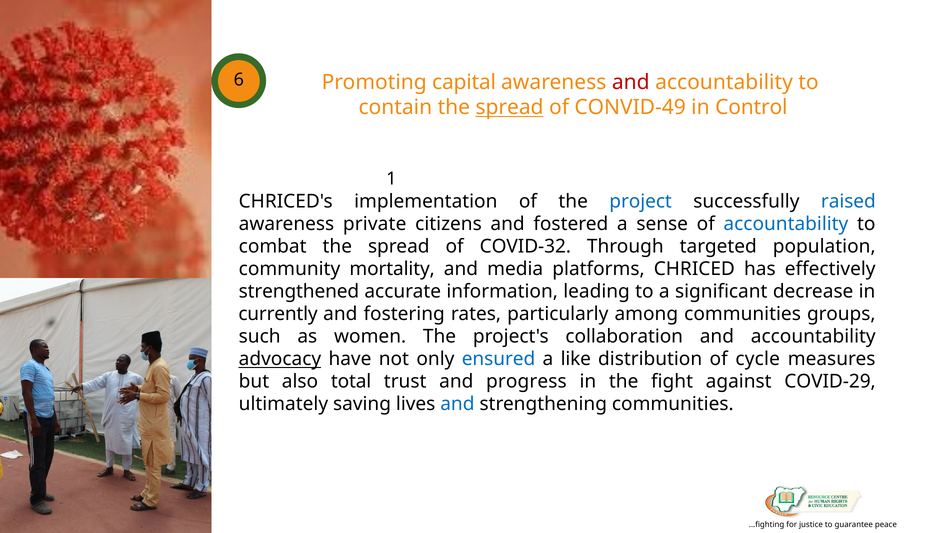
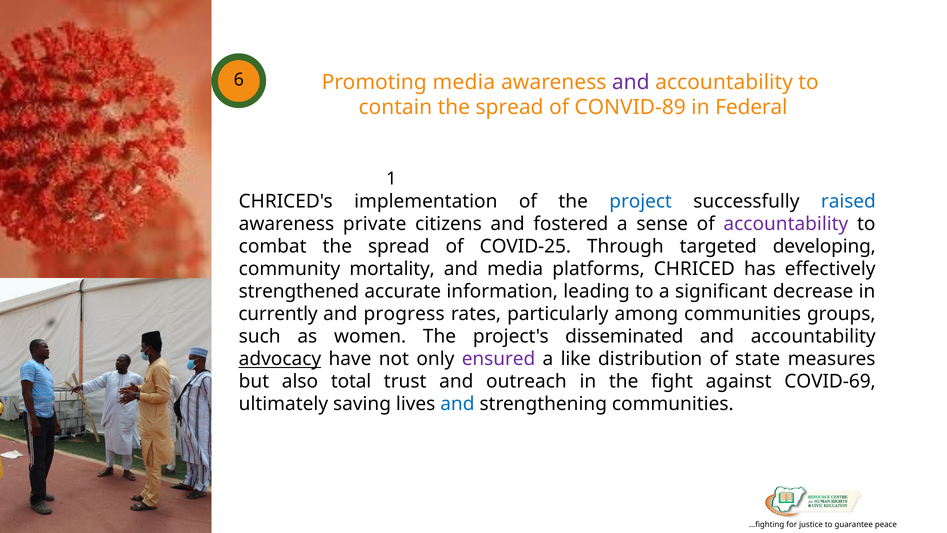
Promoting capital: capital -> media (464, 82)
and colour: red -> purple (631, 82)
spread underline: present -> none (510, 107)
CONVID-49: CONVID-49 -> CONVID-89 (630, 107)
Control: Control -> Federal (751, 107)
accountability colour: blue -> purple (786, 224)
COVID-32: COVID-32 -> COVID-25 (525, 246)
population: population -> developing (824, 246)
fostering: fostering -> progress (404, 314)
collaboration: collaboration -> disseminated (624, 336)
ensured colour: blue -> purple (499, 359)
cycle: cycle -> state (758, 359)
progress: progress -> outreach (526, 381)
COVID-29: COVID-29 -> COVID-69 (830, 381)
